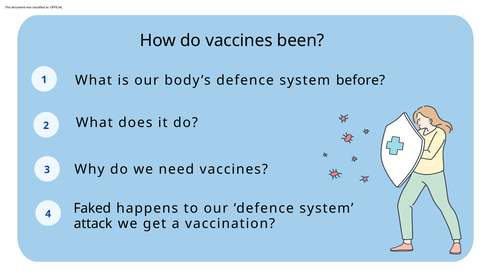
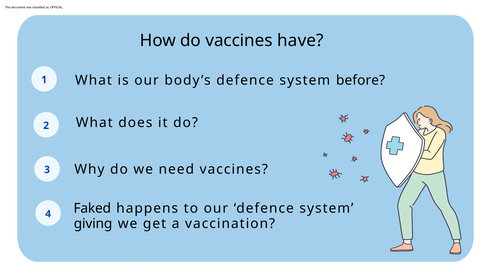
been: been -> have (300, 40)
attack: attack -> giving (93, 223)
